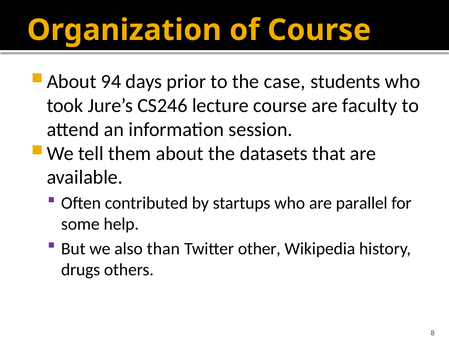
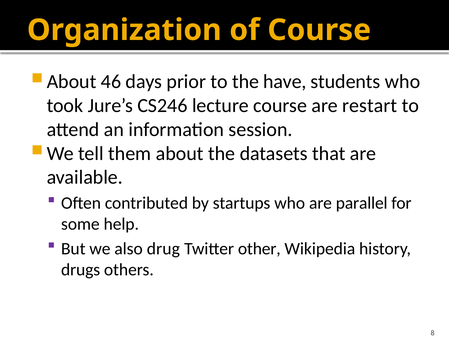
94: 94 -> 46 (111, 81)
case: case -> have (285, 81)
faculty: faculty -> restart (370, 105)
than: than -> drug (163, 248)
